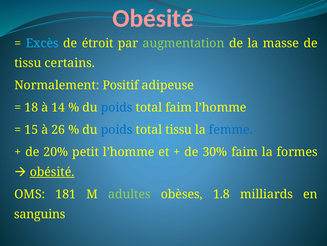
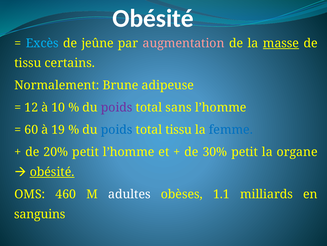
Obésité colour: pink -> white (153, 18)
étroit: étroit -> jeûne (98, 43)
augmentation colour: light green -> pink (184, 43)
masse underline: none -> present (281, 43)
Positif: Positif -> Brune (121, 85)
18: 18 -> 12 (31, 107)
14: 14 -> 10 (58, 107)
poids colour: blue -> purple (117, 107)
total faim: faim -> sans (179, 107)
15: 15 -> 60 (31, 129)
26: 26 -> 19 (58, 129)
30% faim: faim -> petit (245, 152)
formes: formes -> organe (297, 152)
181: 181 -> 460 (66, 194)
adultes colour: light green -> white (129, 194)
1.8: 1.8 -> 1.1 (221, 194)
